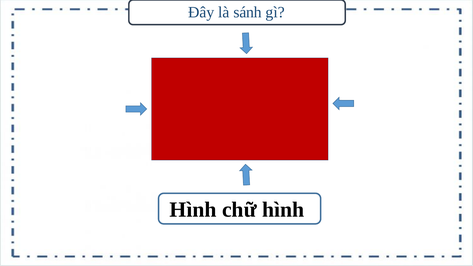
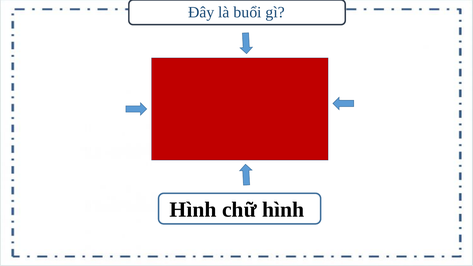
sánh: sánh -> buổi (248, 12)
